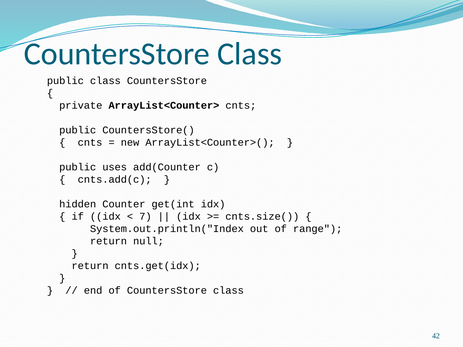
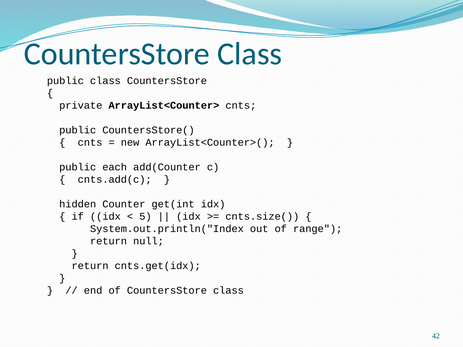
uses: uses -> each (115, 167)
7: 7 -> 5 (145, 216)
